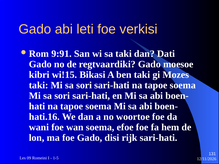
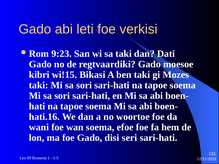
9:91: 9:91 -> 9:23 (62, 54)
rijk: rijk -> seri (129, 138)
